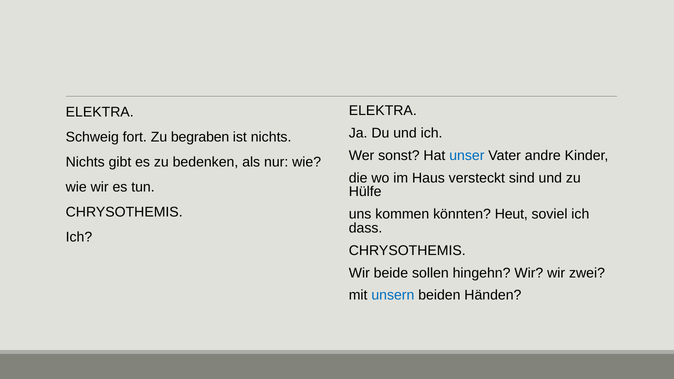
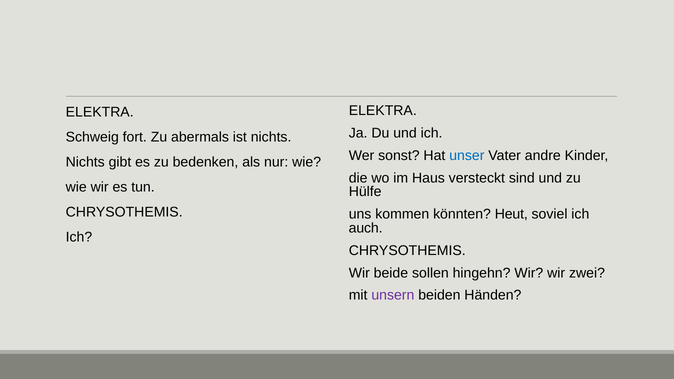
begraben: begraben -> abermals (200, 137)
dass: dass -> auch (366, 228)
unsern colour: blue -> purple (393, 295)
